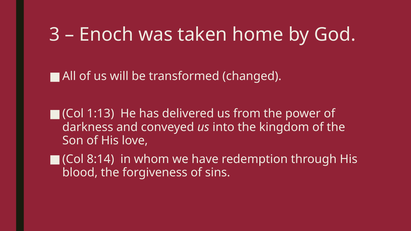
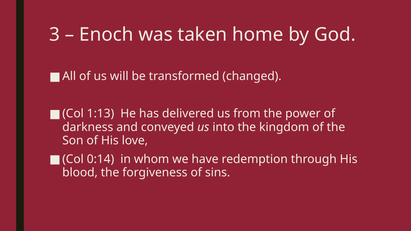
8:14: 8:14 -> 0:14 (101, 159)
